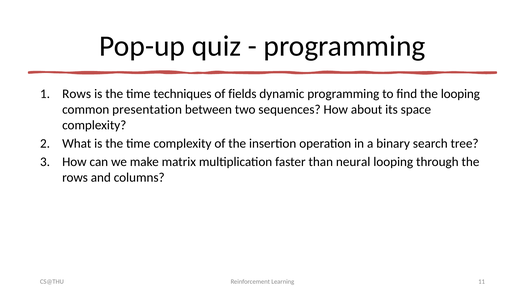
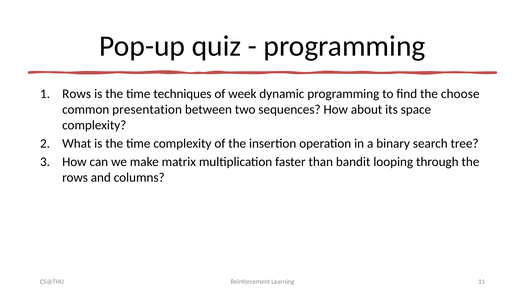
fields: fields -> week (242, 94)
the looping: looping -> choose (460, 94)
neural: neural -> bandit (353, 162)
